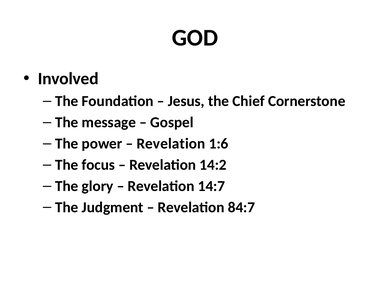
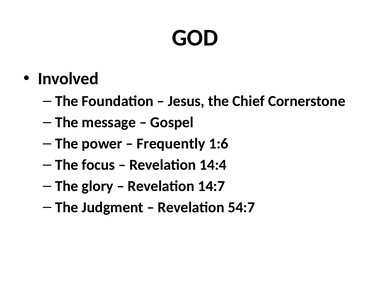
Revelation: Revelation -> Frequently (171, 143)
14:2: 14:2 -> 14:4 (213, 165)
84:7: 84:7 -> 54:7 (241, 207)
